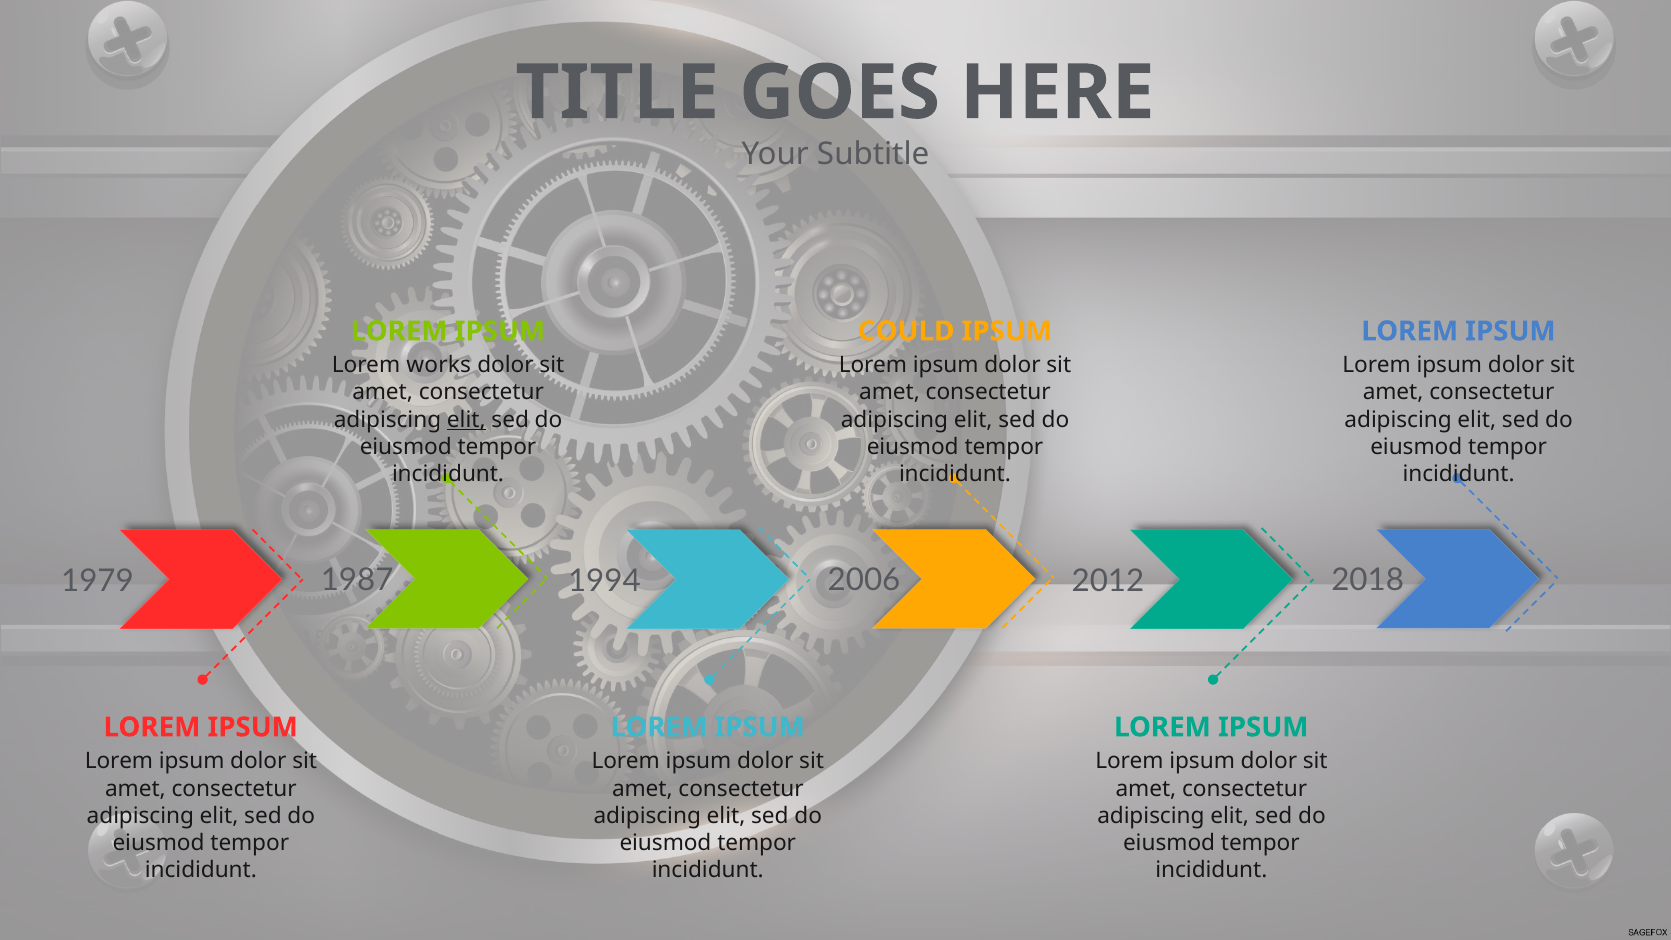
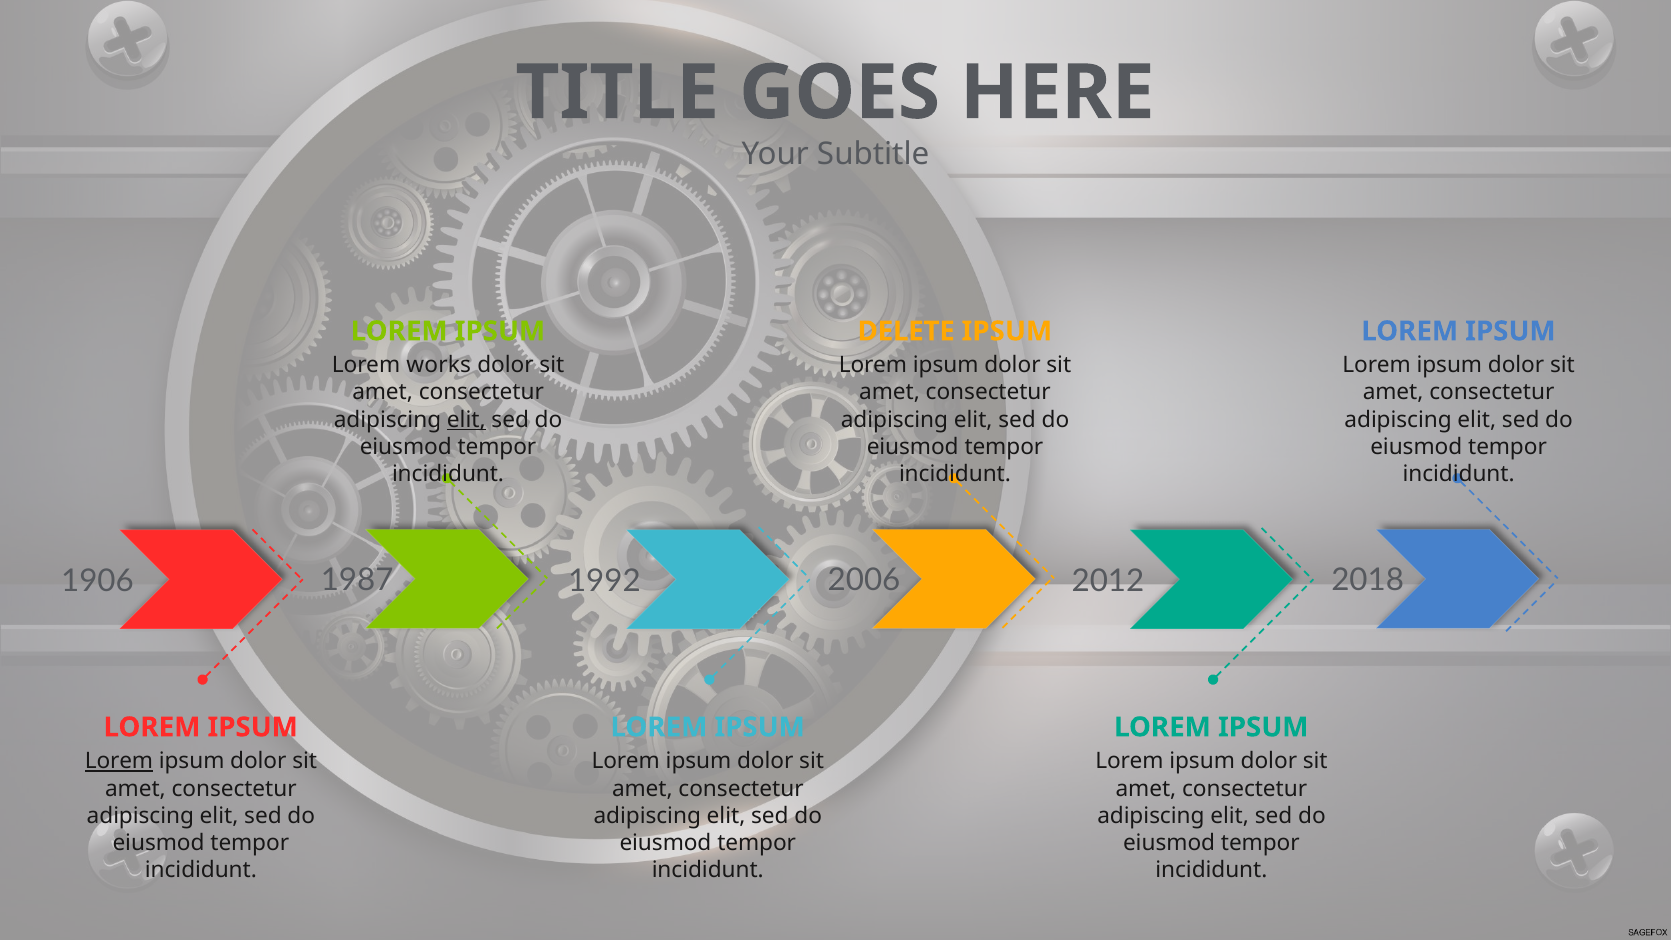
COULD: COULD -> DELETE (906, 331)
1979: 1979 -> 1906 (97, 581)
1994: 1994 -> 1992 (604, 581)
Lorem underline: none -> present (119, 761)
